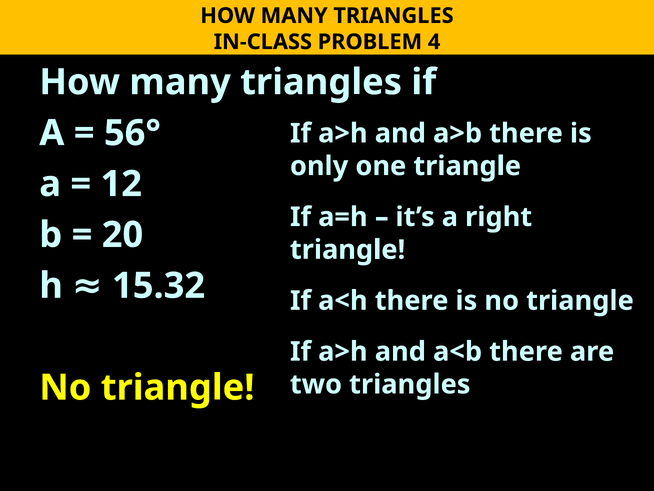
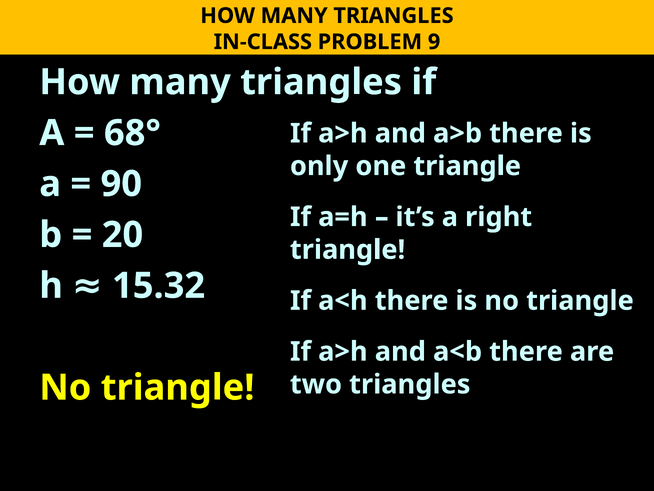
4: 4 -> 9 (434, 42)
56°: 56° -> 68° (132, 133)
12: 12 -> 90 (121, 184)
